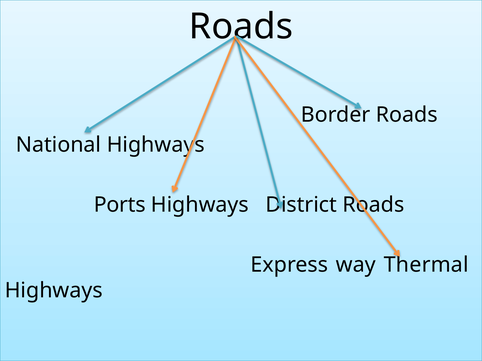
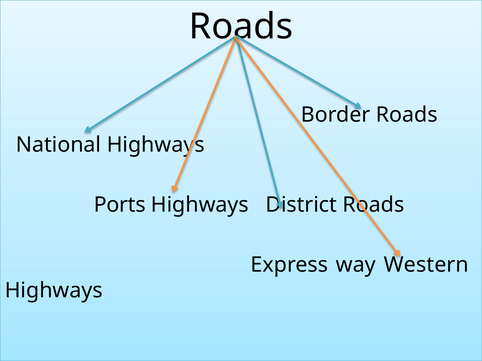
Thermal: Thermal -> Western (426, 265)
